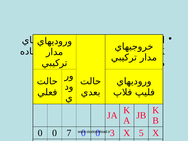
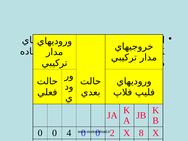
7: 7 -> 4 (69, 133)
3: 3 -> 2 (112, 133)
5: 5 -> 8 (141, 133)
